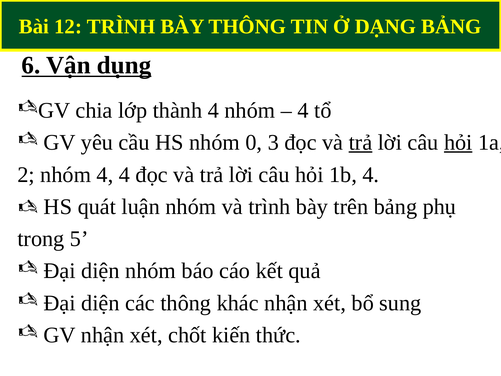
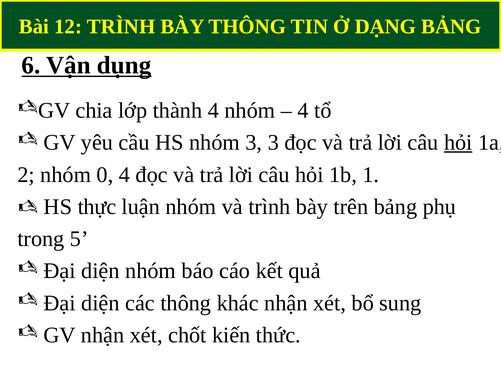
nhóm 0: 0 -> 3 (254, 142)
trả underline: present -> none (361, 142)
nhóm 4: 4 -> 0 (105, 175)
1b 4: 4 -> 1 (371, 175)
quát: quát -> thực (97, 207)
